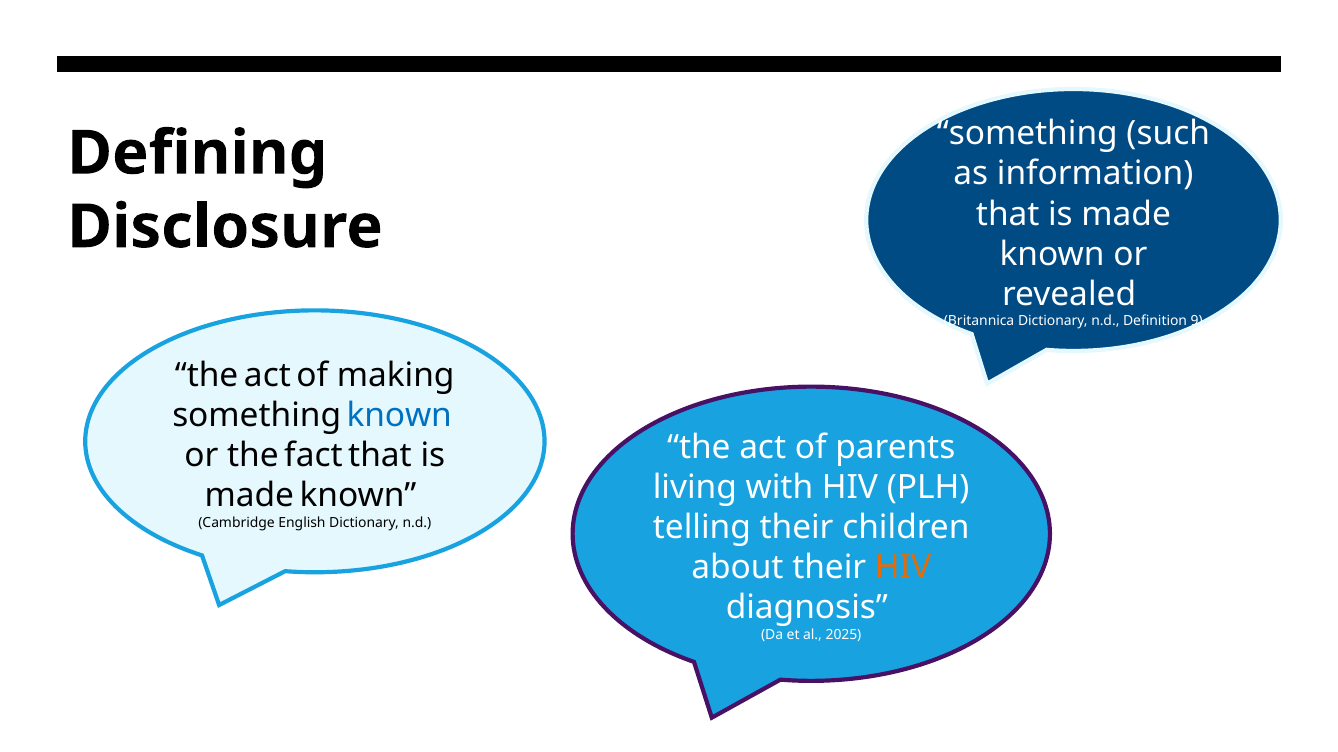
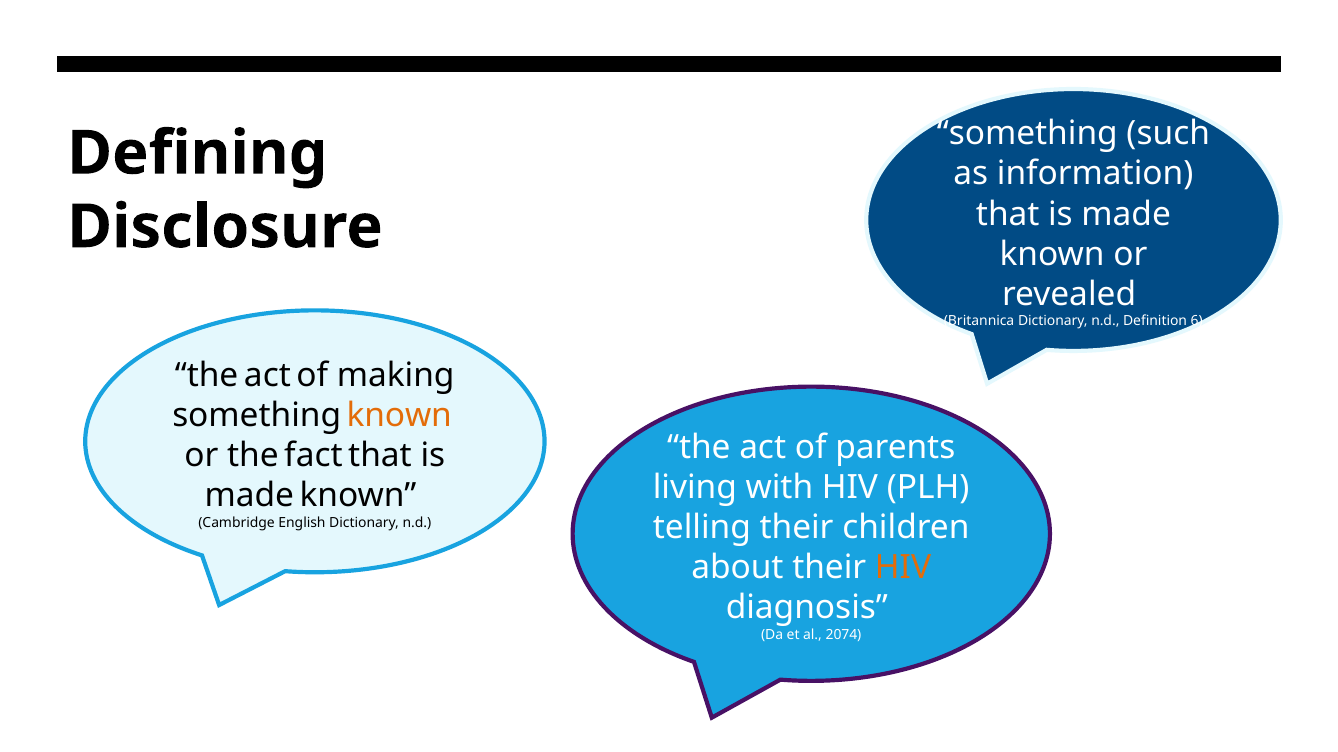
9: 9 -> 6 (1197, 321)
known colour: blue -> orange (399, 416)
2025: 2025 -> 2074 (844, 635)
